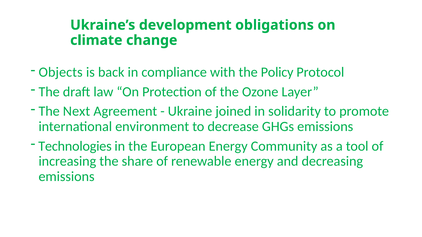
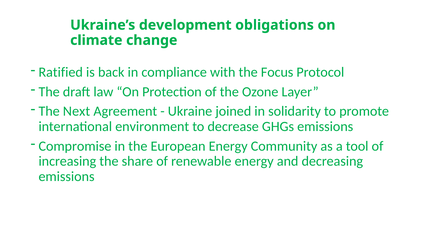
Objects: Objects -> Ratified (61, 72)
Policy: Policy -> Focus (277, 72)
Technologies: Technologies -> Compromise (75, 146)
